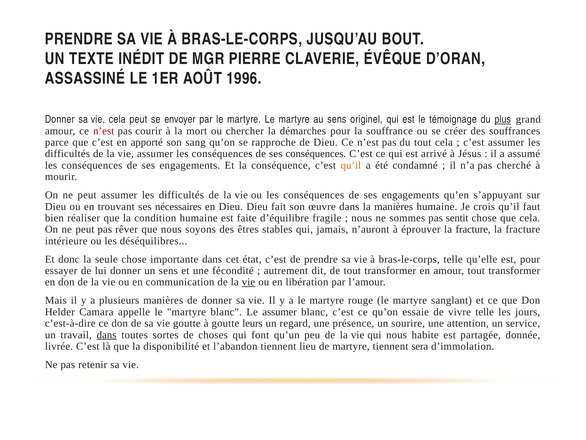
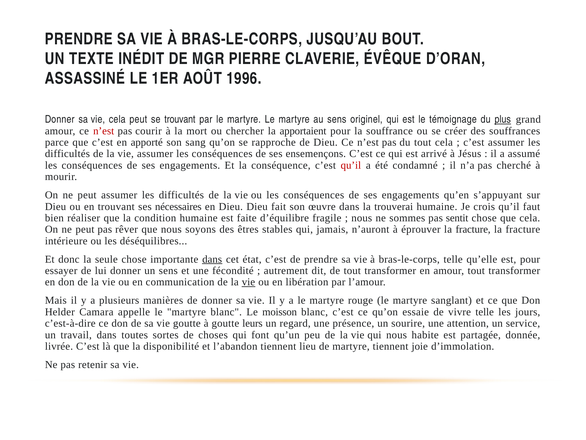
se envoyer: envoyer -> trouvant (180, 119)
démarches: démarches -> apportaient (303, 131)
ses conséquences: conséquences -> ensemençons (316, 154)
qu’il colour: orange -> red (351, 165)
la manières: manières -> trouverai (394, 206)
dans underline: none -> present (212, 259)
Le assumer: assumer -> moisson (280, 312)
dans underline: present -> none (107, 334)
sera: sera -> joie (420, 346)
